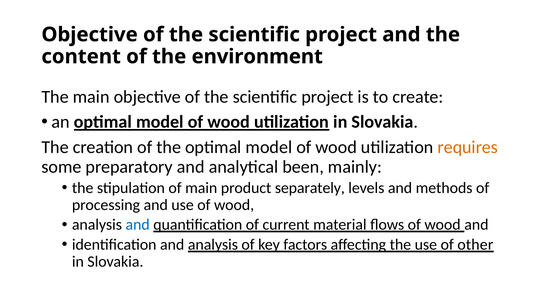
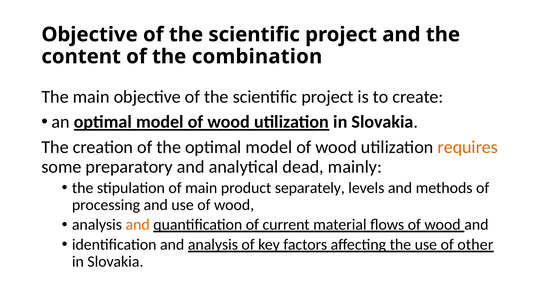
environment: environment -> combination (257, 57)
been: been -> dead (303, 167)
and colour: blue -> orange (138, 225)
